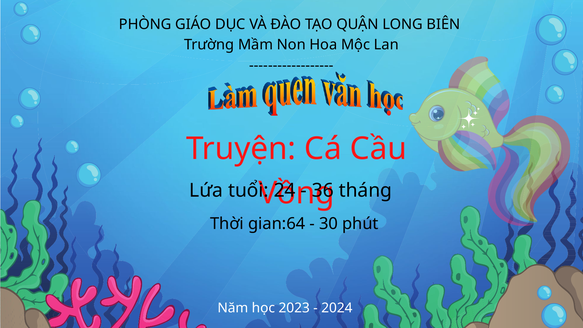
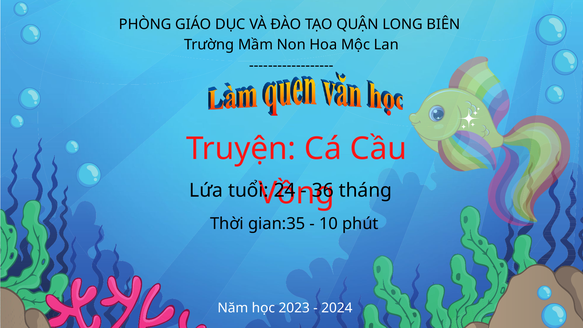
gian:64: gian:64 -> gian:35 (277, 224)
30: 30 -> 10 (328, 224)
